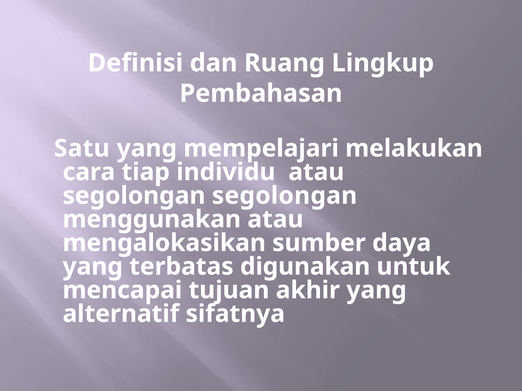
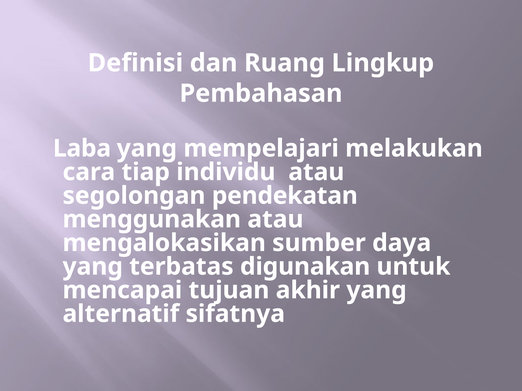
Satu: Satu -> Laba (82, 149)
segolongan segolongan: segolongan -> pendekatan (285, 196)
